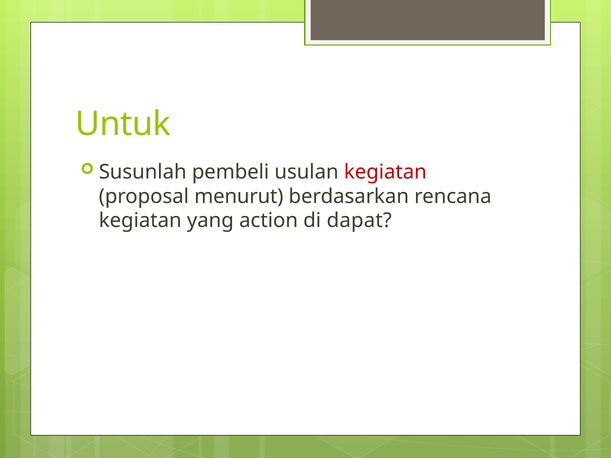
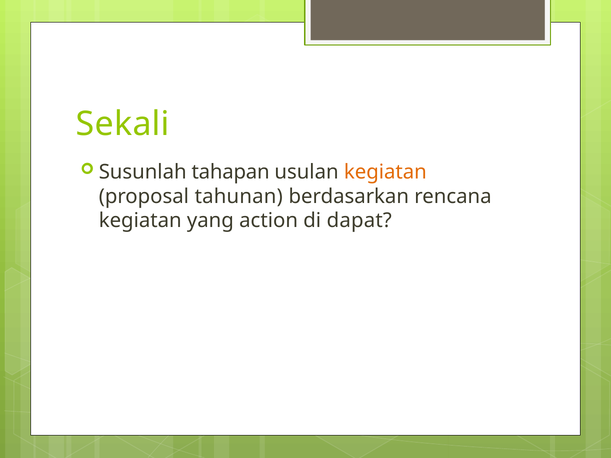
Untuk: Untuk -> Sekali (123, 124)
pembeli: pembeli -> tahapan (231, 172)
kegiatan colour: red -> orange (385, 172)
menurut: menurut -> tahunan (239, 196)
